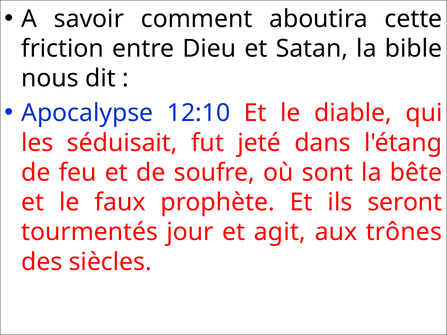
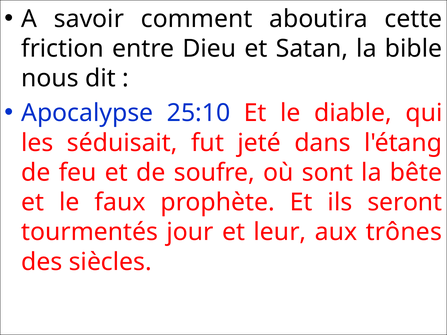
12:10: 12:10 -> 25:10 (199, 113)
agit: agit -> leur (280, 232)
